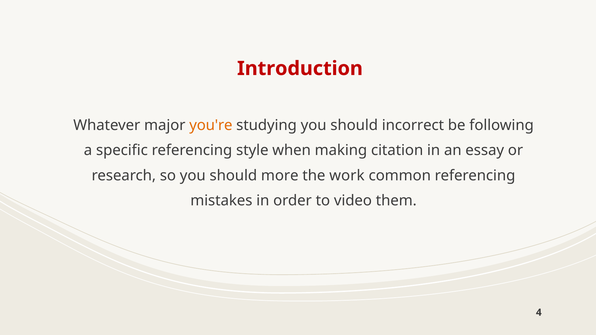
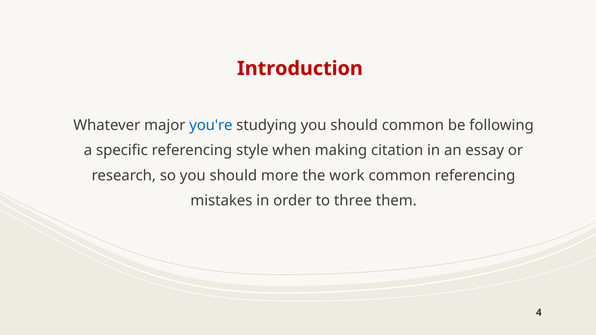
you're colour: orange -> blue (211, 126)
should incorrect: incorrect -> common (413, 126)
video: video -> three (353, 201)
